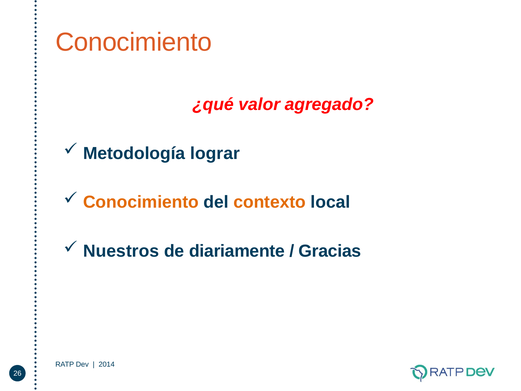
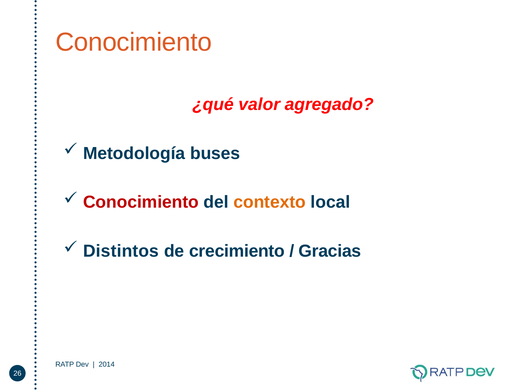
lograr: lograr -> buses (215, 153)
Conocimiento colour: orange -> red (141, 202)
Nuestros: Nuestros -> Distintos (121, 251)
diariamente: diariamente -> crecimiento (237, 251)
